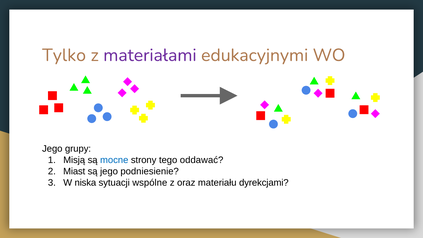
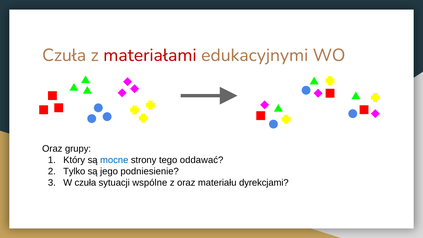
Tylko: Tylko -> Czuła (64, 55)
materiałami colour: purple -> red (150, 55)
Jego: Jego -> Oraz (52, 149)
Misją: Misją -> Który (74, 160)
Miast: Miast -> Tylko (74, 171)
W niska: niska -> czuła (85, 183)
